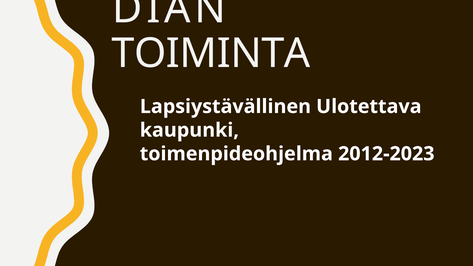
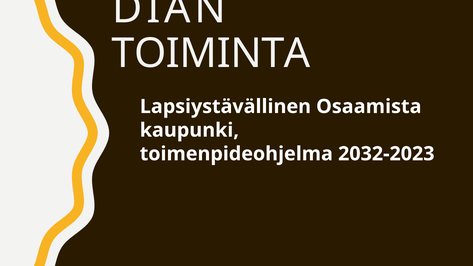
Ulotettava: Ulotettava -> Osaamista (369, 107)
2012-2023: 2012-2023 -> 2032-2023 (386, 154)
